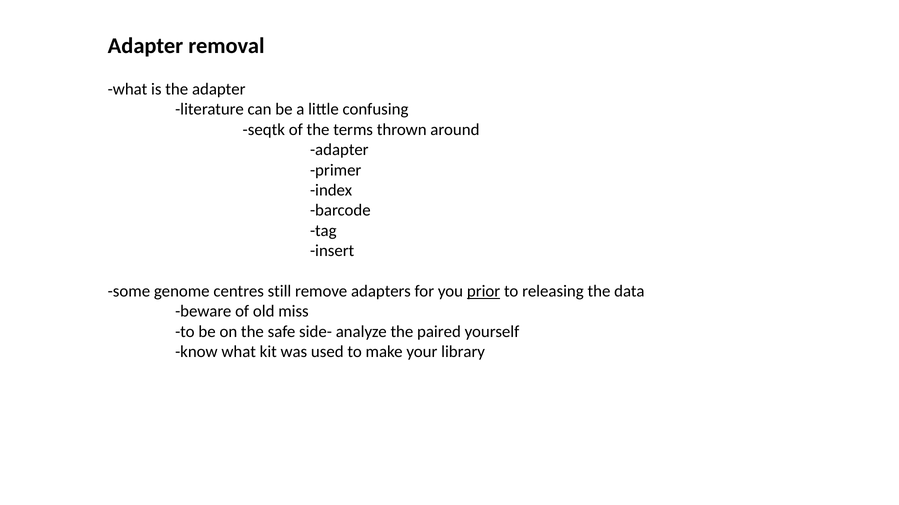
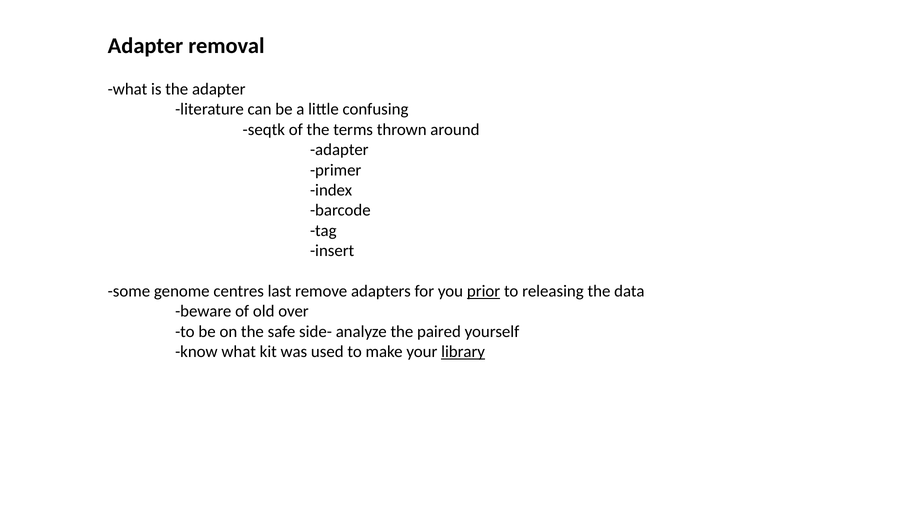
still: still -> last (280, 292)
miss: miss -> over (294, 312)
library underline: none -> present (463, 352)
